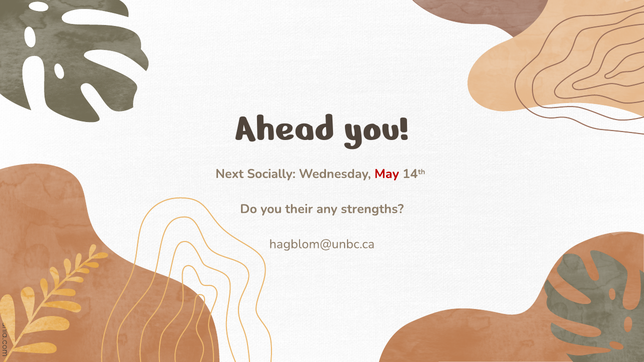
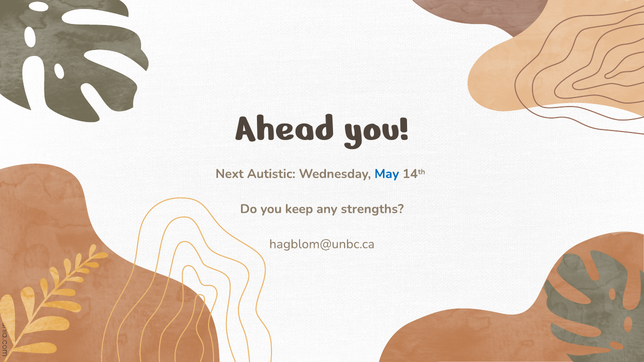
Socially: Socially -> Autistic (271, 174)
May colour: red -> blue (387, 174)
their: their -> keep (299, 209)
